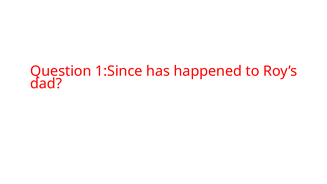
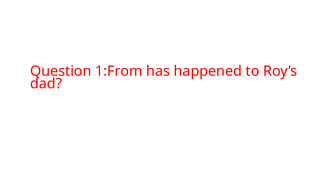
1:Since: 1:Since -> 1:From (119, 71)
